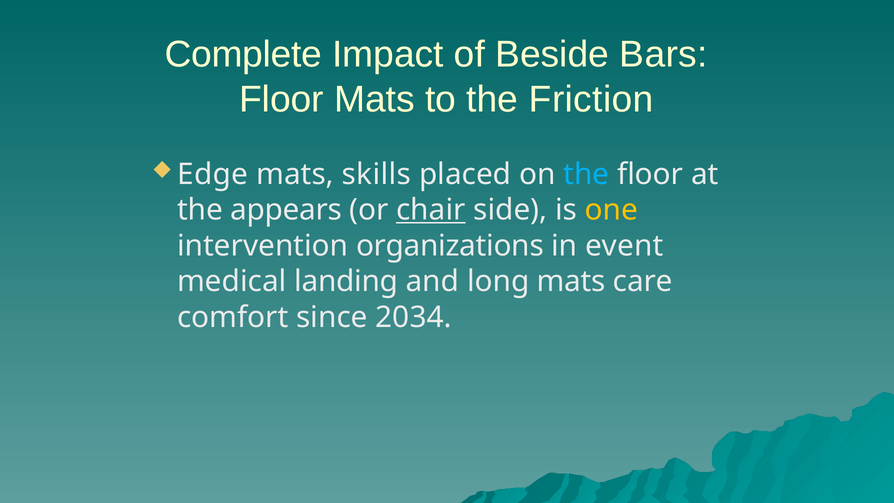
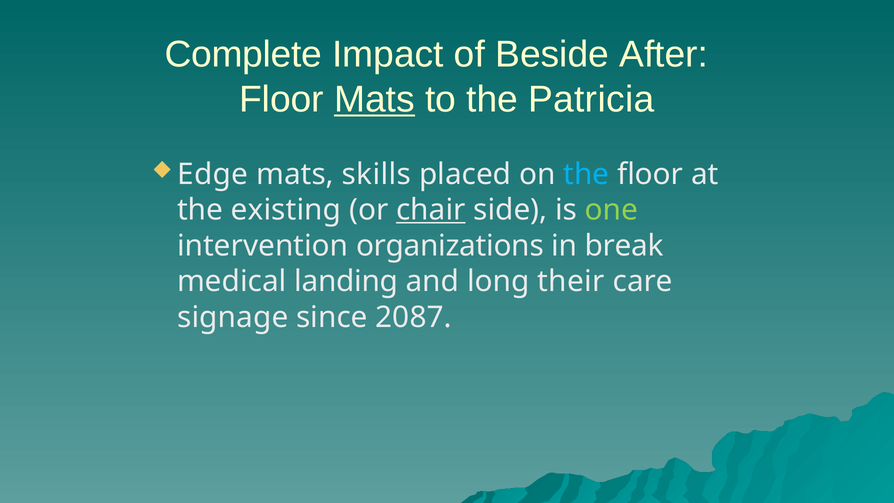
Bars: Bars -> After (664, 55)
Mats underline: none -> present (374, 99)
Friction: Friction -> Patricia (591, 99)
appears: appears -> existing (286, 210)
one colour: yellow -> light green (611, 210)
event: event -> break (624, 246)
long mats: mats -> their (571, 281)
comfort: comfort -> signage (233, 317)
2034: 2034 -> 2087 (414, 317)
